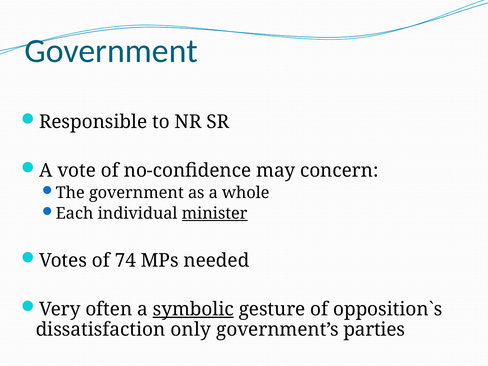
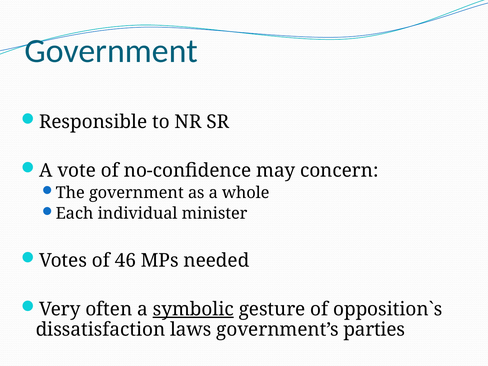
minister underline: present -> none (215, 214)
74: 74 -> 46 (125, 261)
only: only -> laws (191, 330)
